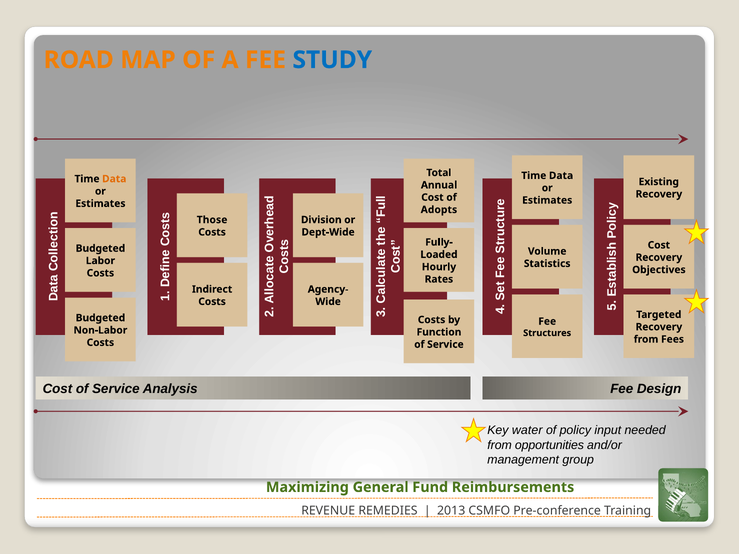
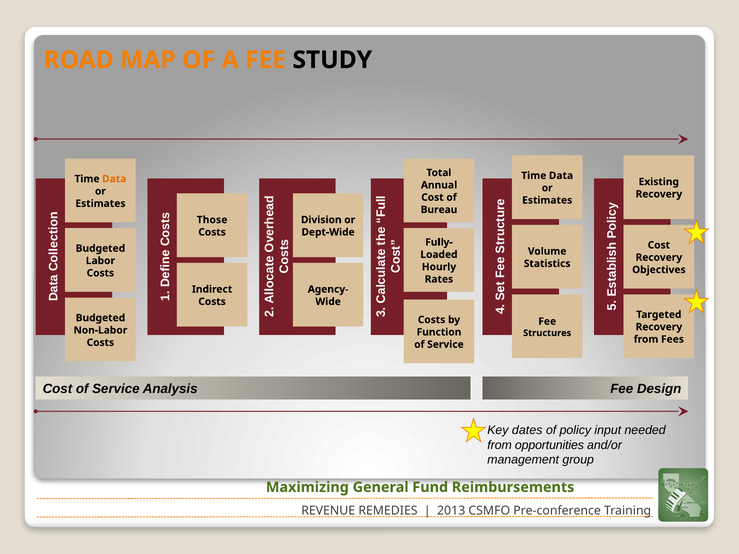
STUDY colour: blue -> black (332, 60)
Adopts: Adopts -> Bureau (439, 210)
water: water -> dates (527, 430)
